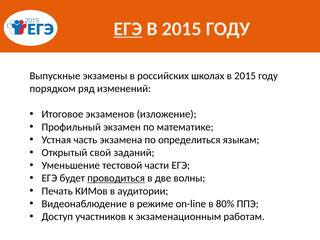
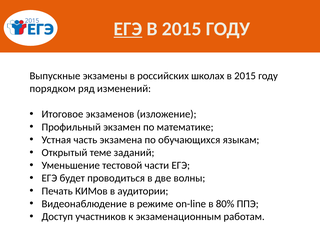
определиться: определиться -> обучающихся (189, 140)
свой: свой -> теме (101, 153)
проводиться underline: present -> none (116, 178)
